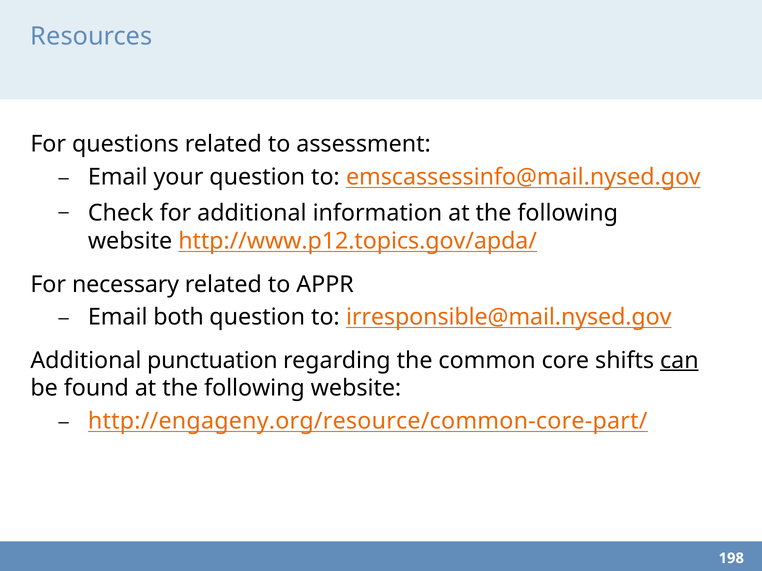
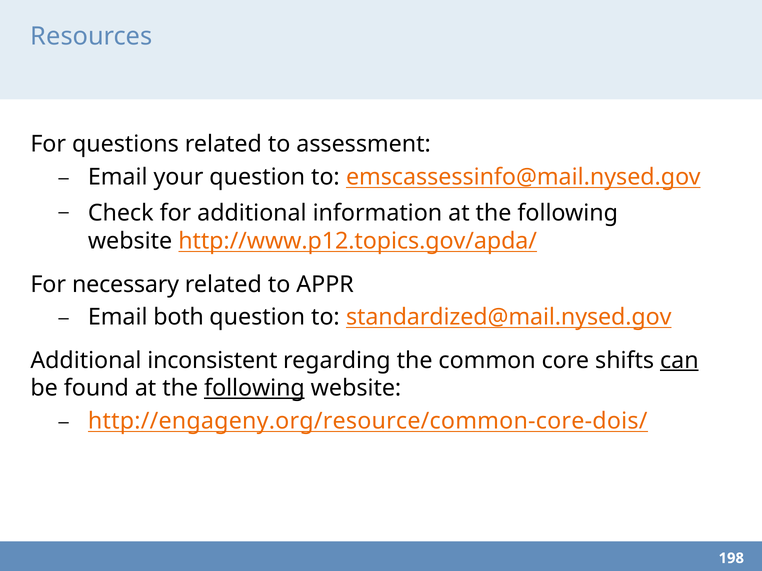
irresponsible@mail.nysed.gov: irresponsible@mail.nysed.gov -> standardized@mail.nysed.gov (509, 317)
punctuation: punctuation -> inconsistent (212, 361)
following underline: none -> present (255, 389)
http://engageny.org/resource/common-core-part/: http://engageny.org/resource/common-core-part/ -> http://engageny.org/resource/common-core-dois/ (368, 421)
